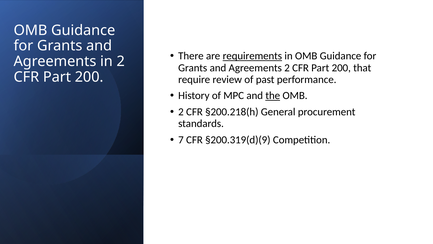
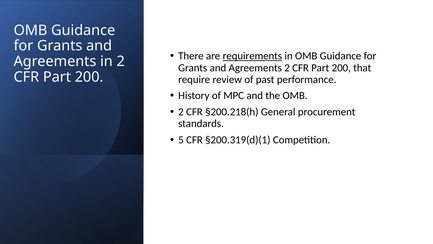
the underline: present -> none (273, 96)
7: 7 -> 5 (181, 140)
§200.319(d)(9: §200.319(d)(9 -> §200.319(d)(1 (238, 140)
